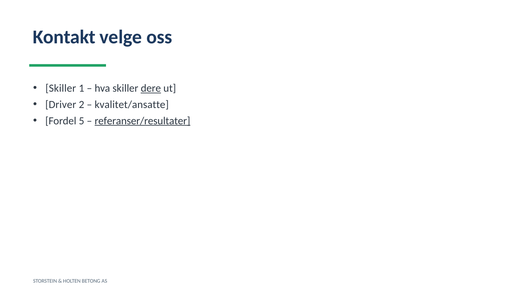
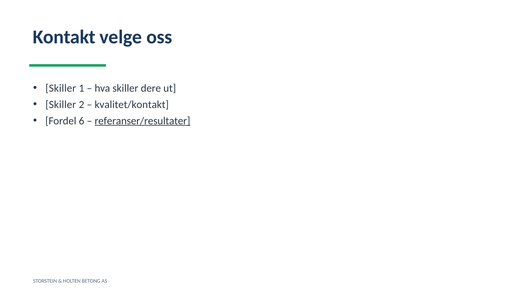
dere underline: present -> none (151, 88)
Driver: Driver -> Skiller (61, 104)
kvalitet/ansatte: kvalitet/ansatte -> kvalitet/kontakt (132, 104)
5: 5 -> 6 (82, 121)
